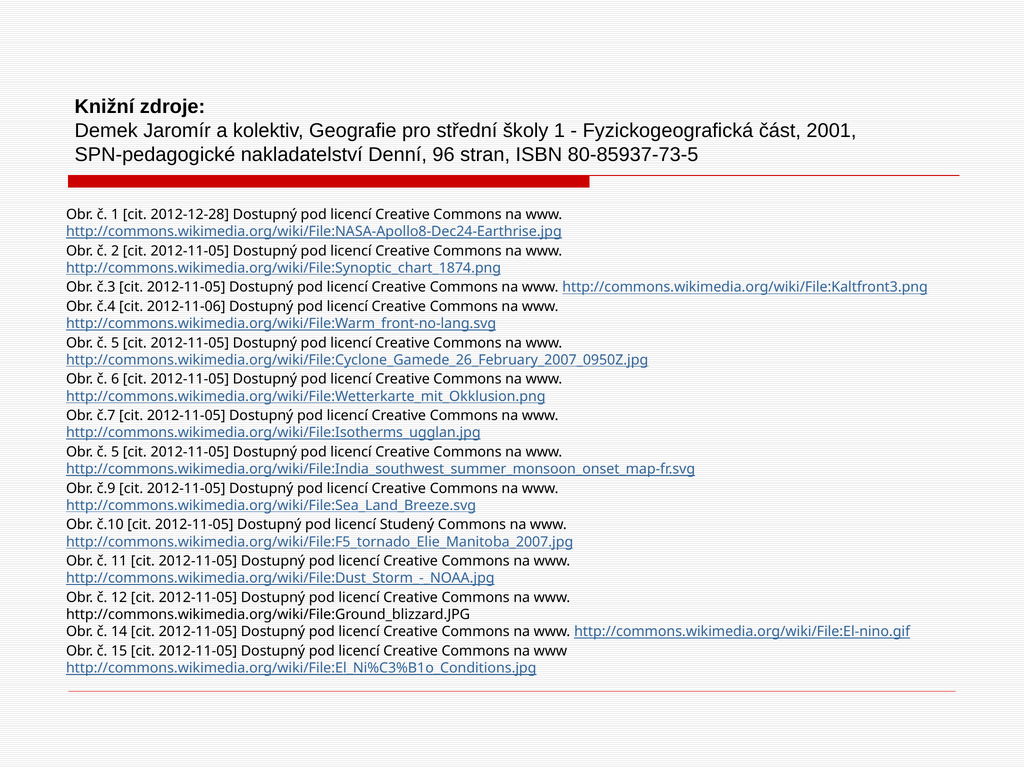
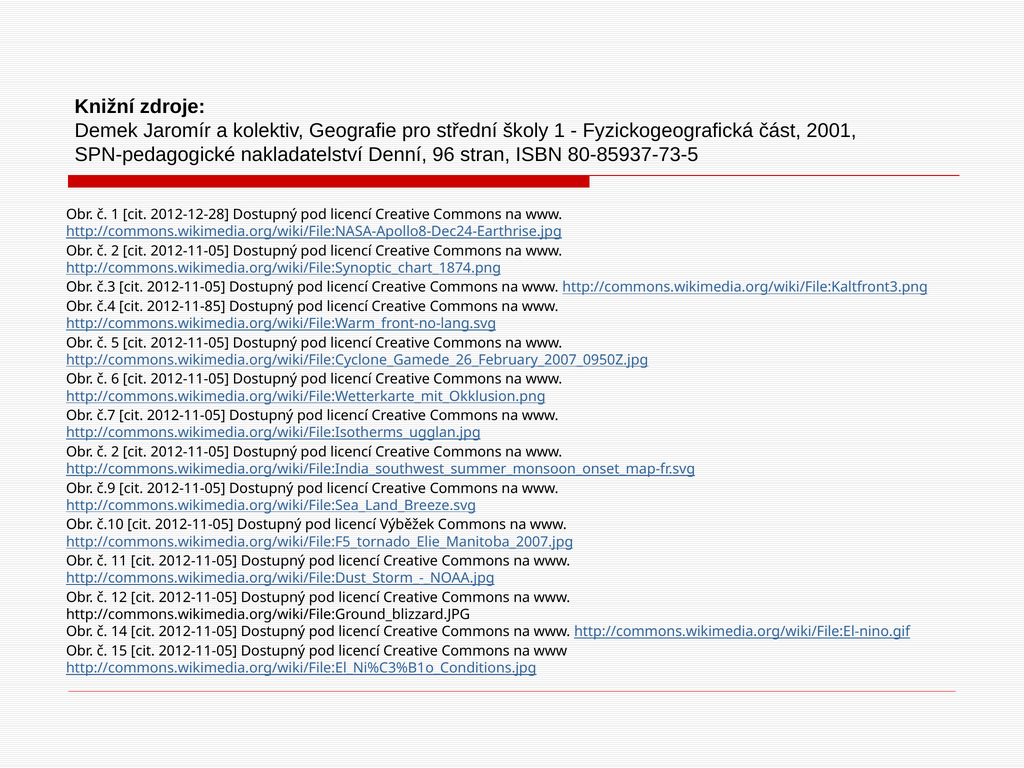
2012-11-06: 2012-11-06 -> 2012-11-85 (186, 307)
5: 5 -> 2 (115, 452)
Studený: Studený -> Výběžek (407, 525)
